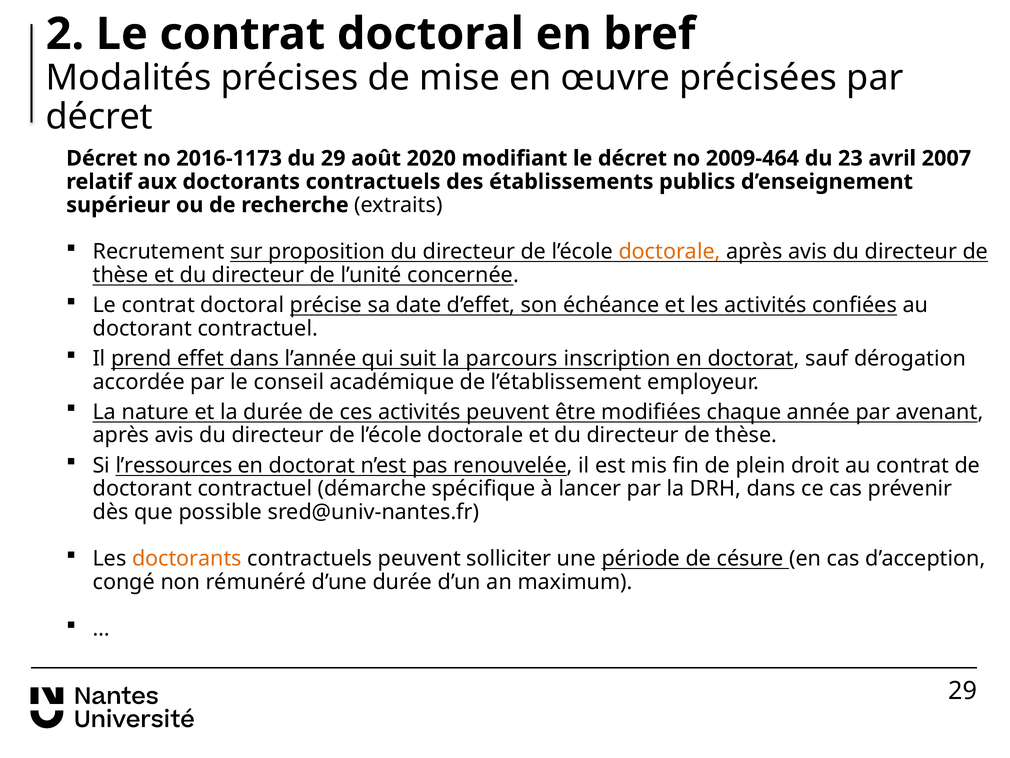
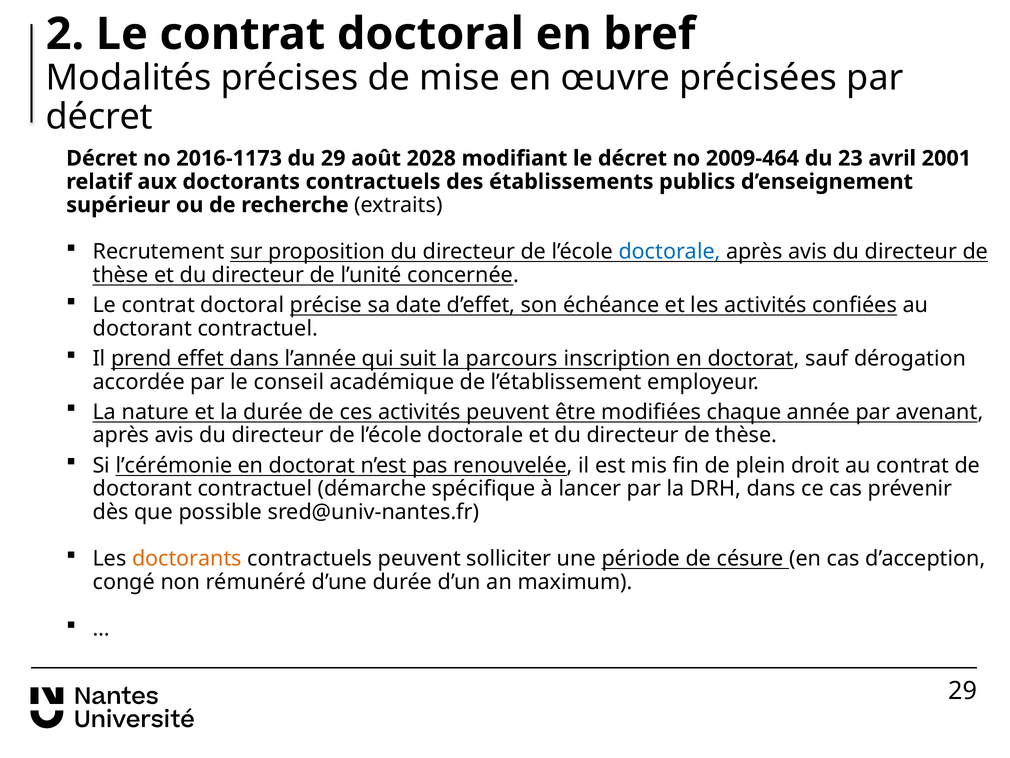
2020: 2020 -> 2028 (431, 158)
2007: 2007 -> 2001 (946, 158)
doctorale colour: orange -> blue (670, 252)
l’ressources: l’ressources -> l’cérémonie (174, 465)
